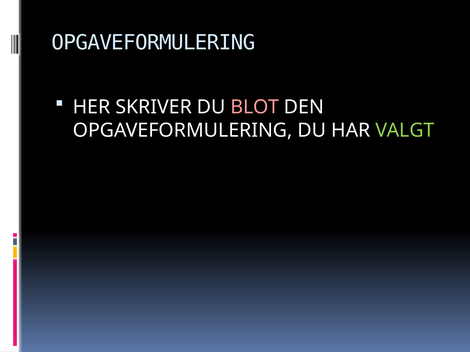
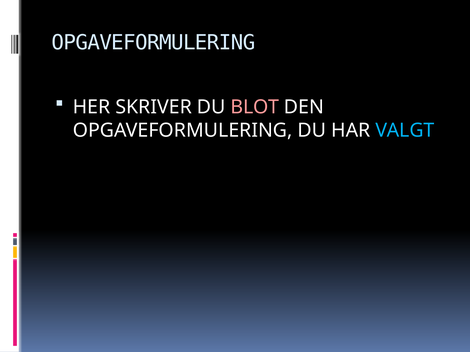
VALGT colour: light green -> light blue (405, 131)
